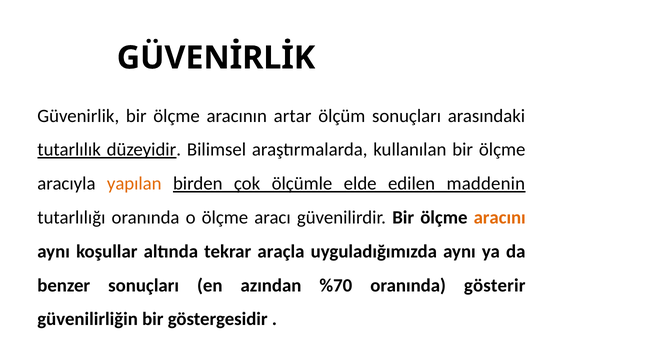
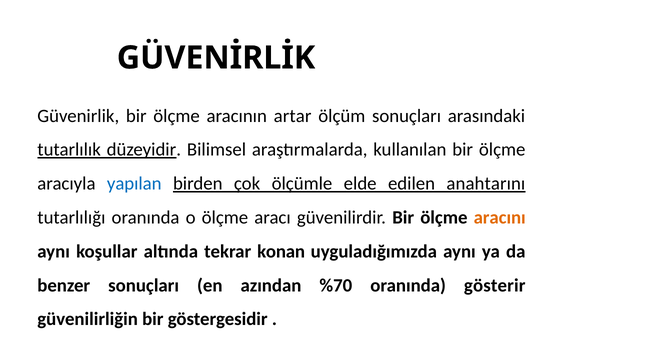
yapılan colour: orange -> blue (134, 184)
maddenin: maddenin -> anahtarını (486, 184)
araçla: araçla -> konan (281, 251)
